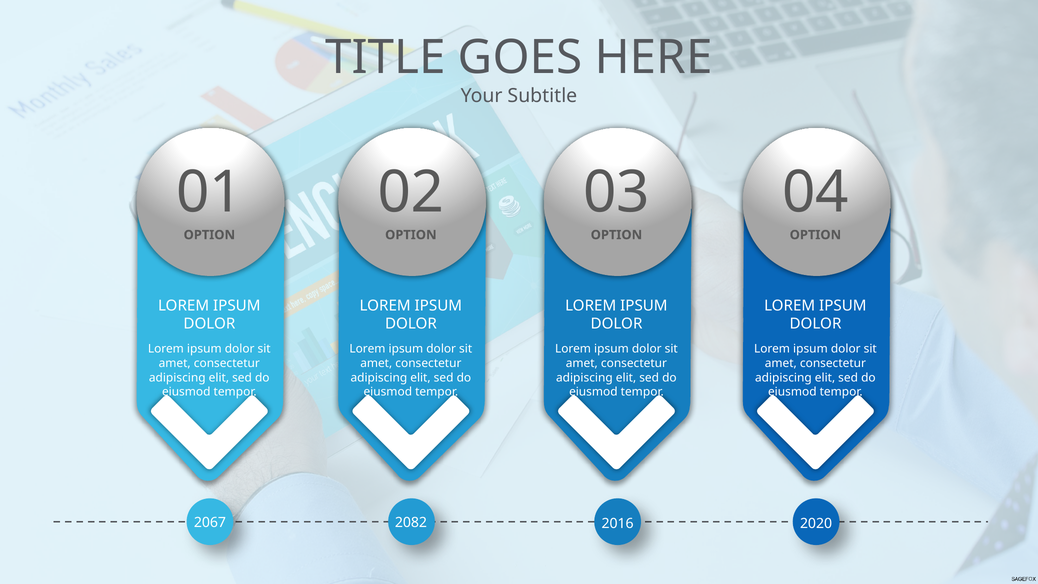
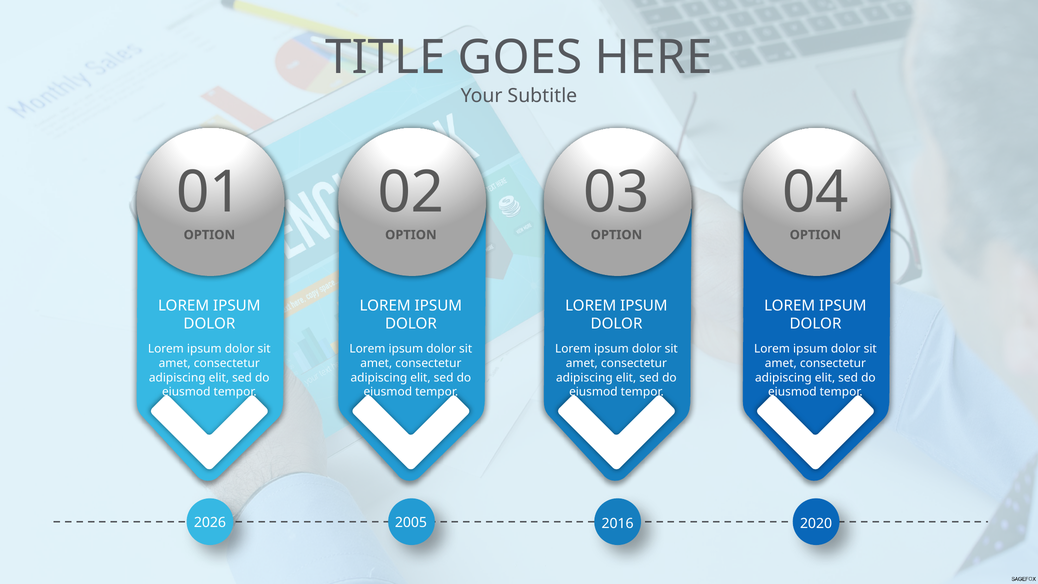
2067: 2067 -> 2026 (210, 522)
2082: 2082 -> 2005 (411, 522)
